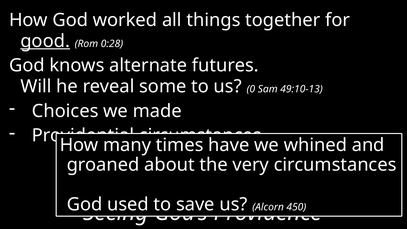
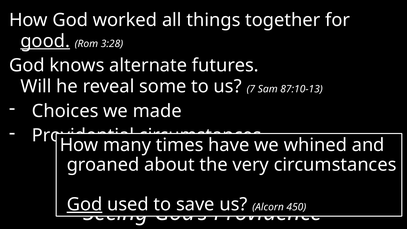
0:28: 0:28 -> 3:28 (112, 44)
0: 0 -> 7 (251, 89)
49:10-13: 49:10-13 -> 87:10-13 (302, 89)
God underline: none -> present (85, 204)
